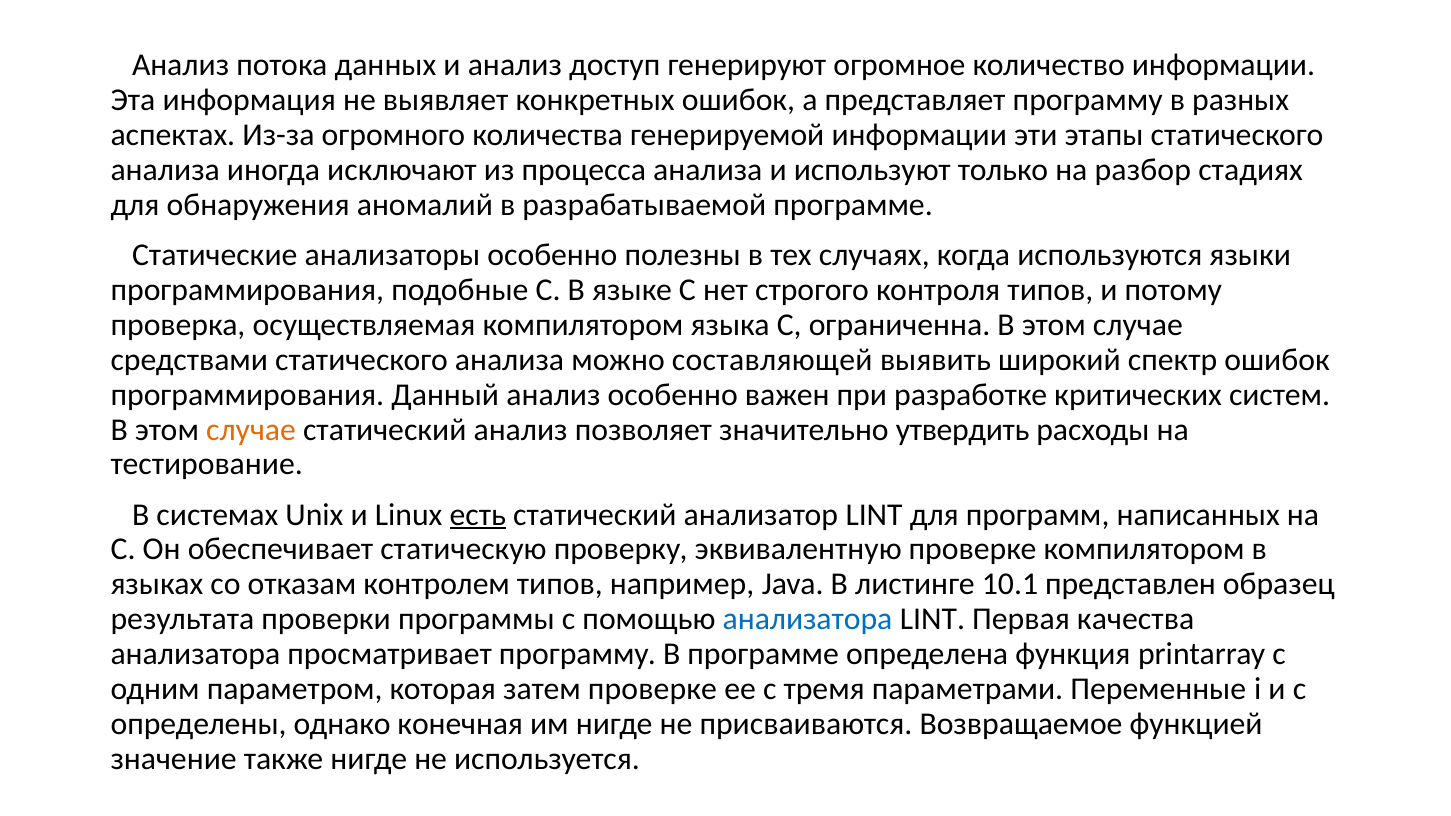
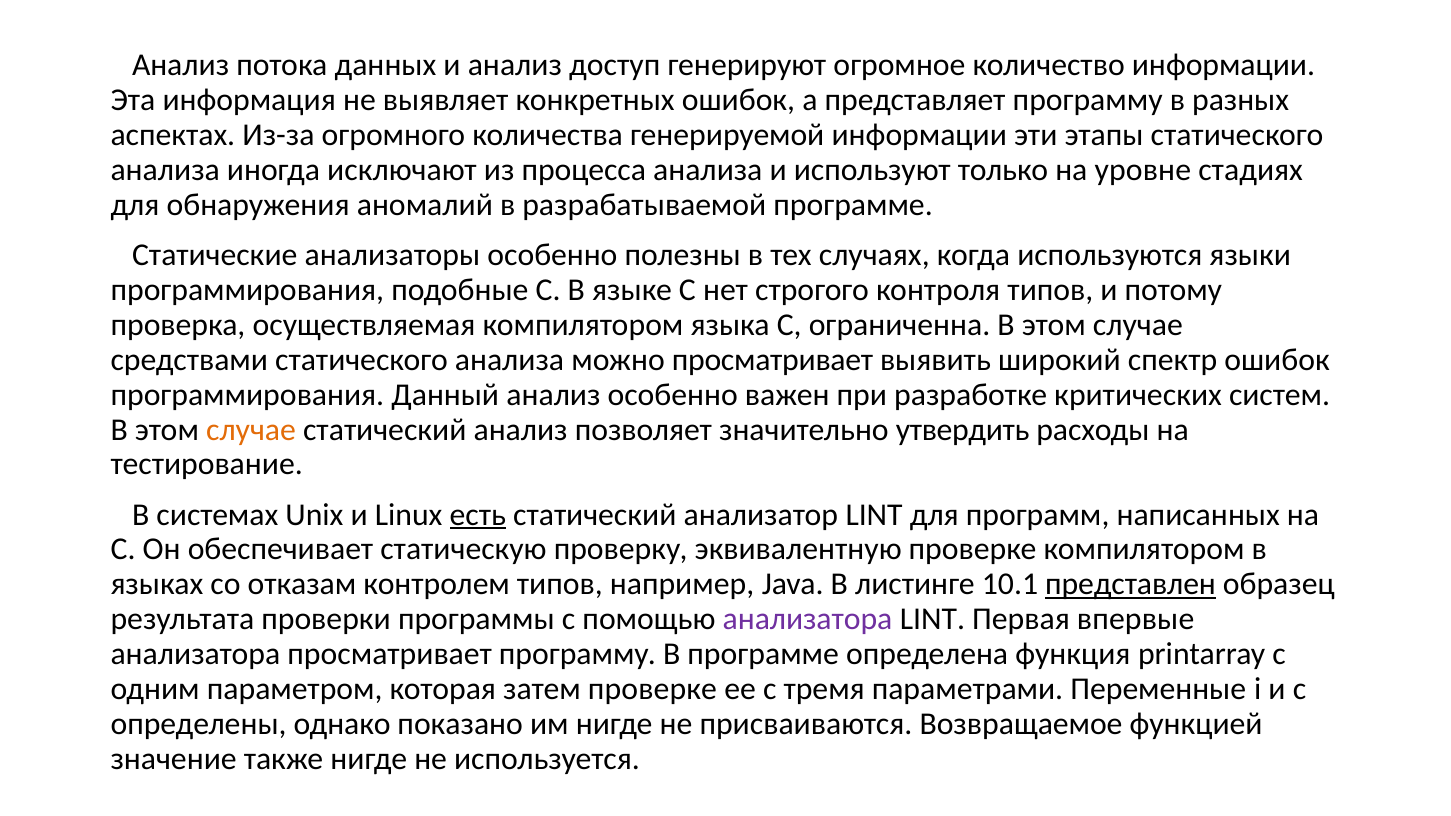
разбор: разбор -> уровне (1143, 170)
можно составляющей: составляющей -> просматривает (773, 360)
представлен underline: none -> present (1131, 584)
анализатора colour: blue -> purple (808, 619)
качества: качества -> впервые (1136, 619)
конечная: конечная -> показано (460, 724)
